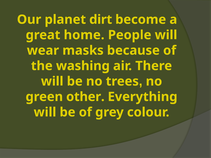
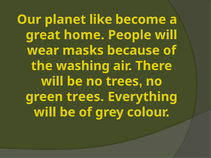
dirt: dirt -> like (101, 20)
green other: other -> trees (85, 97)
